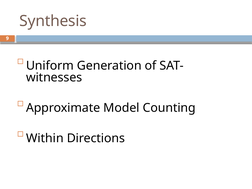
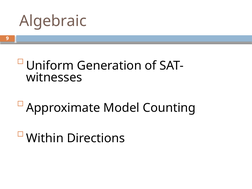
Synthesis: Synthesis -> Algebraic (53, 21)
